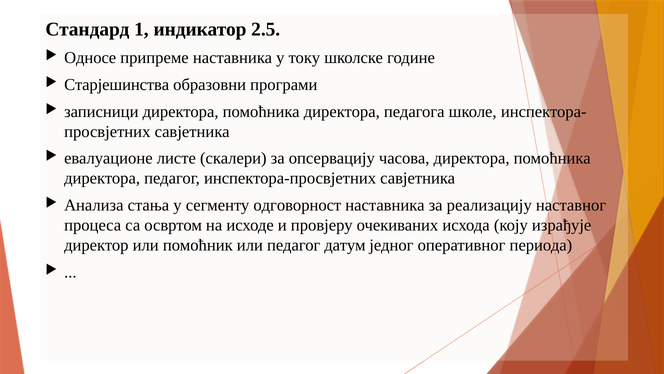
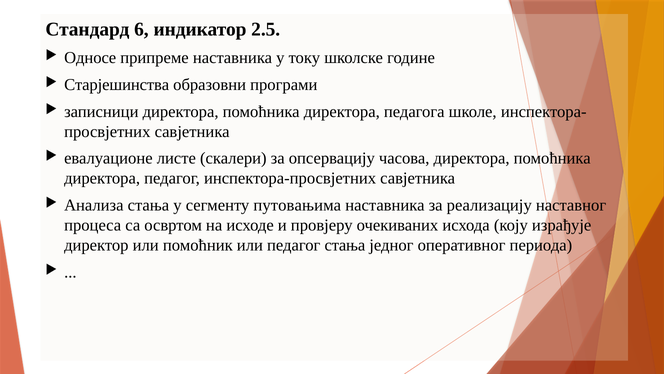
1: 1 -> 6 (141, 29)
одговорност: одговорност -> путовањима (297, 205)
педагог датум: датум -> стања (345, 245)
